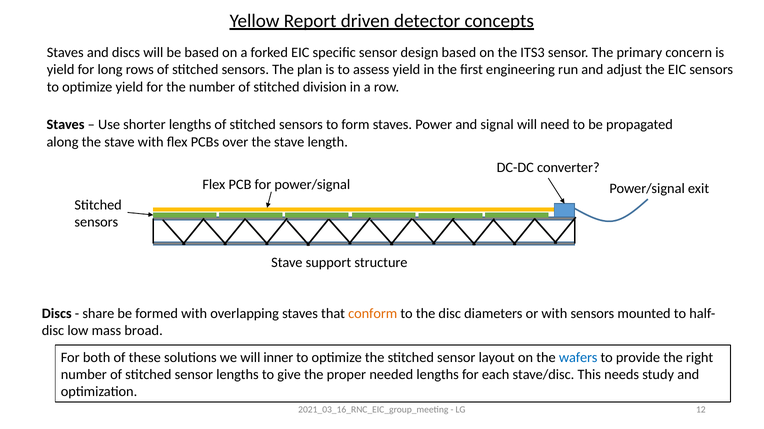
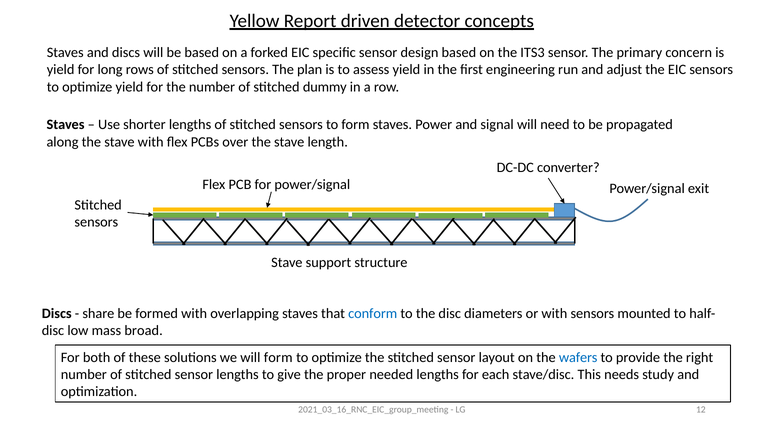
division: division -> dummy (325, 87)
conform colour: orange -> blue (373, 314)
will inner: inner -> form (278, 358)
